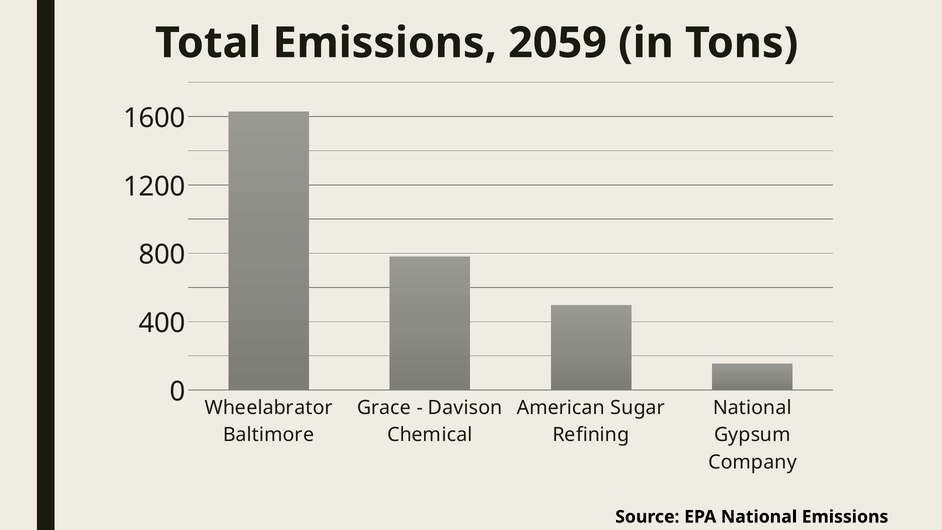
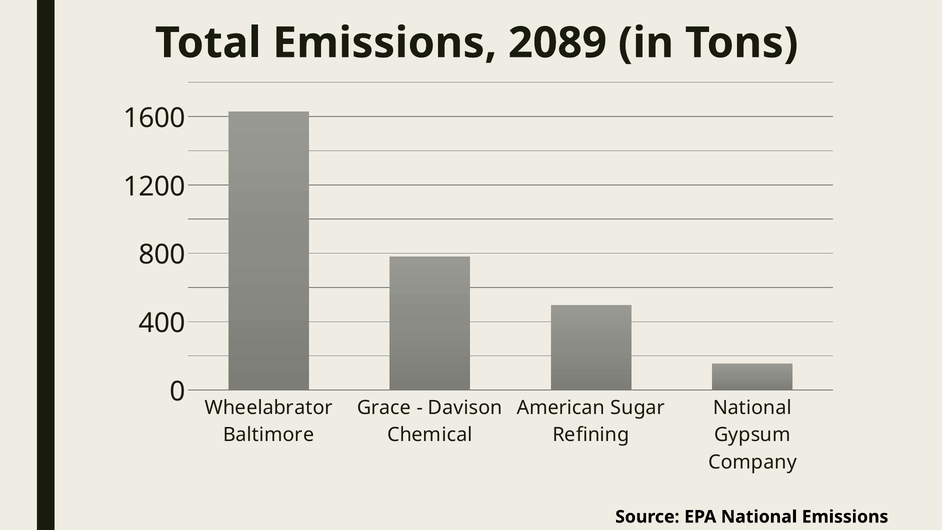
2059: 2059 -> 2089 (558, 43)
